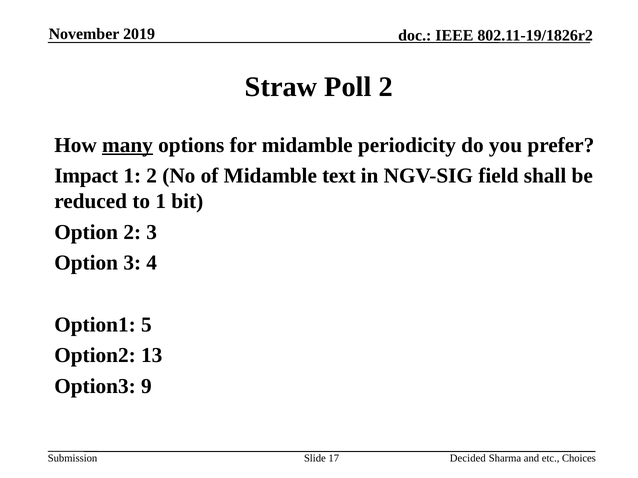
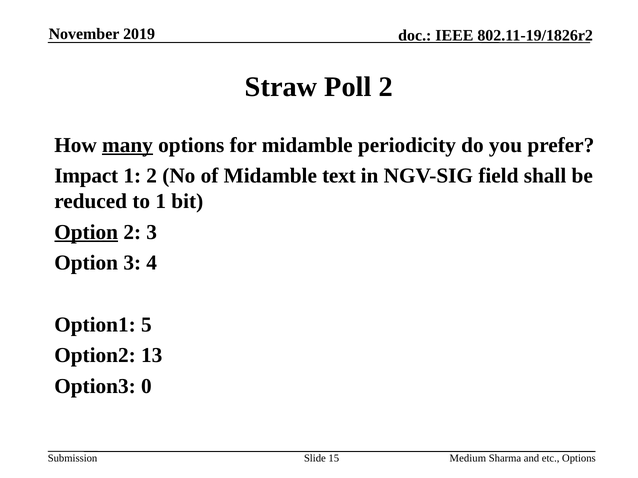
Option underline: none -> present (86, 232)
9: 9 -> 0 (146, 387)
17: 17 -> 15 (334, 459)
Decided: Decided -> Medium (468, 459)
etc Choices: Choices -> Options (579, 459)
